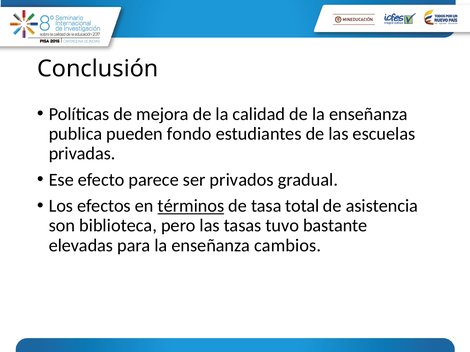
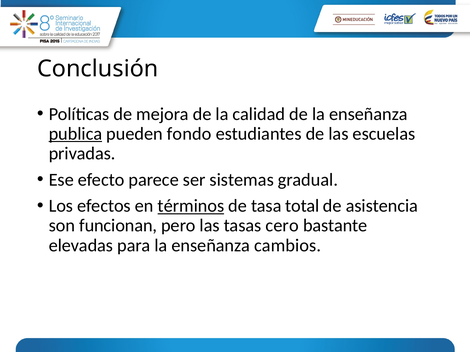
publica underline: none -> present (75, 134)
privados: privados -> sistemas (242, 180)
biblioteca: biblioteca -> funcionan (118, 226)
tuvo: tuvo -> cero (282, 226)
